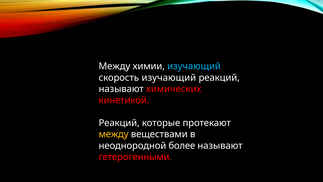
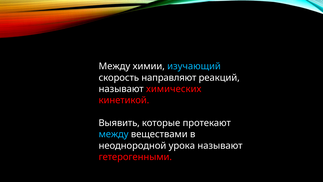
скорость изучающий: изучающий -> направляют (169, 78)
Реакций: Реакций -> Выявить (119, 123)
между colour: yellow -> light blue (114, 134)
более: более -> урока (182, 145)
